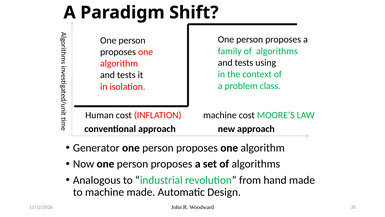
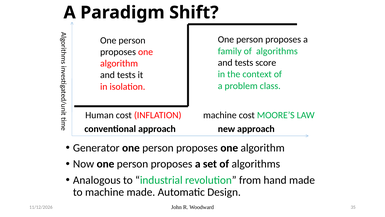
using: using -> score (266, 63)
